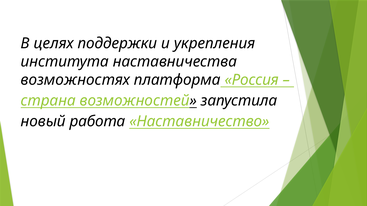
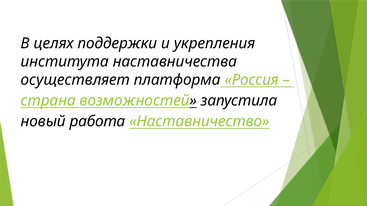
возможностях: возможностях -> осуществляет (75, 80)
